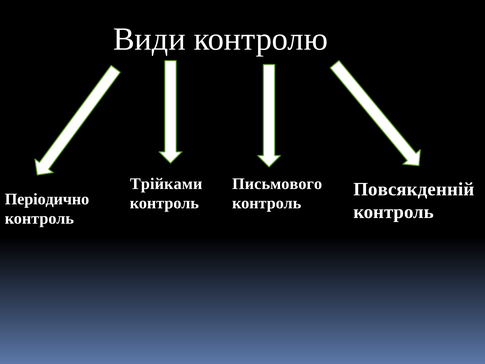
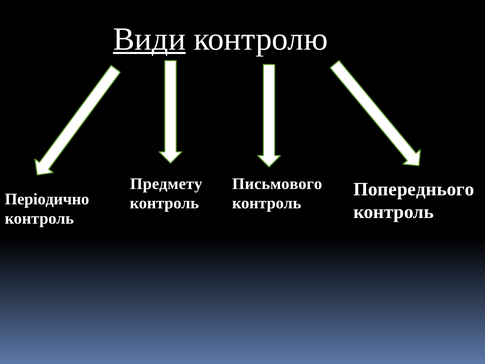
Види underline: none -> present (149, 39)
Трійками: Трійками -> Предмету (166, 184)
Повсякденній: Повсякденній -> Попереднього (414, 189)
